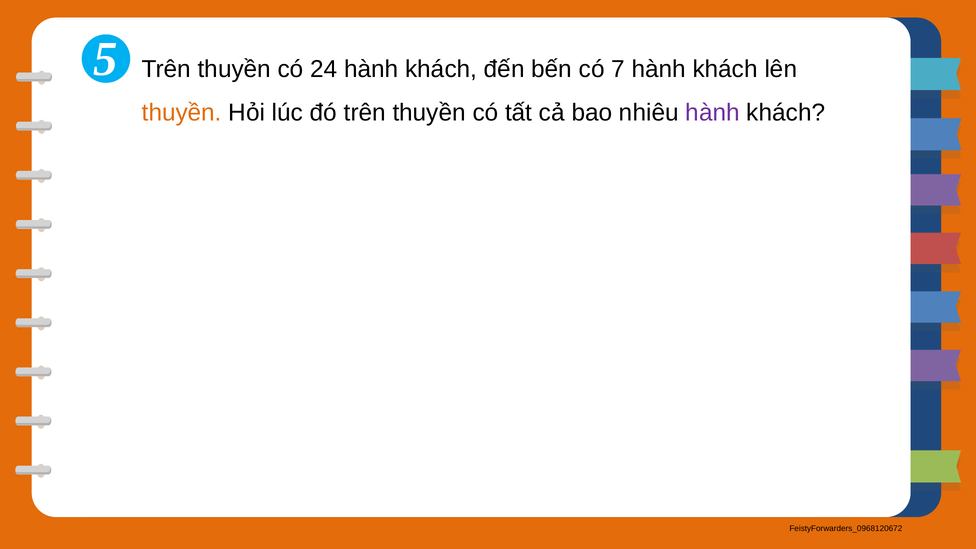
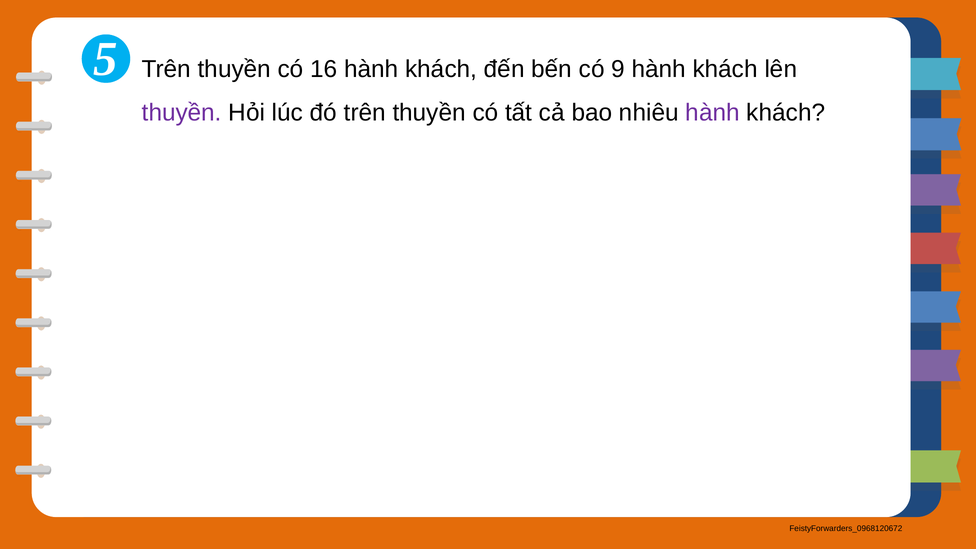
24: 24 -> 16 (324, 69)
7: 7 -> 9 (618, 69)
thuyền colour: orange -> purple (182, 113)
